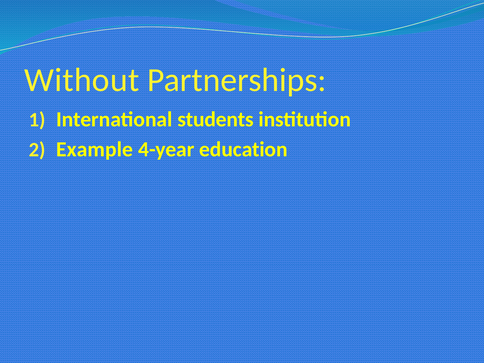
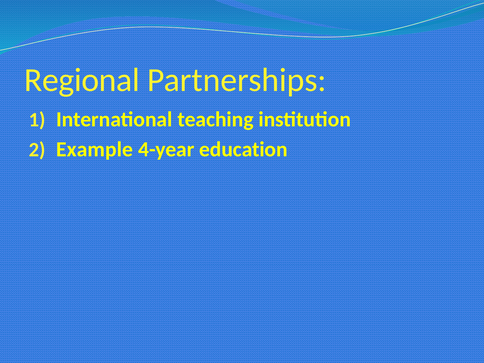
Without: Without -> Regional (82, 80)
students: students -> teaching (215, 119)
